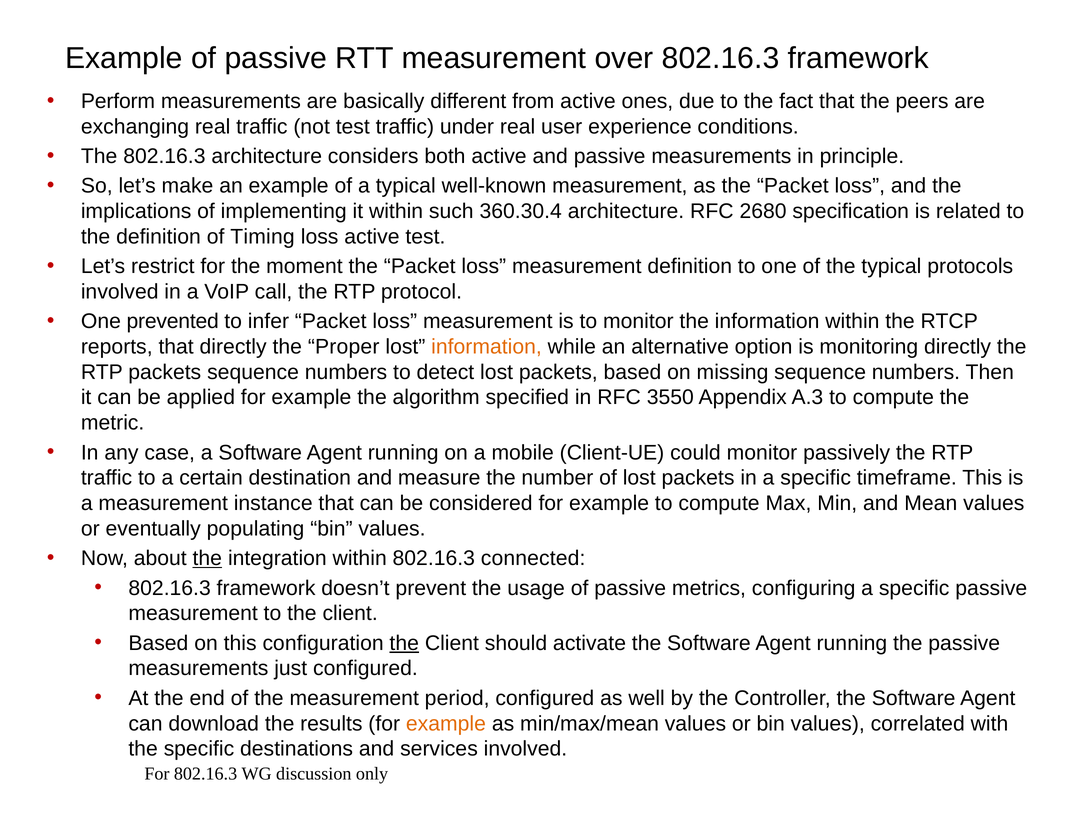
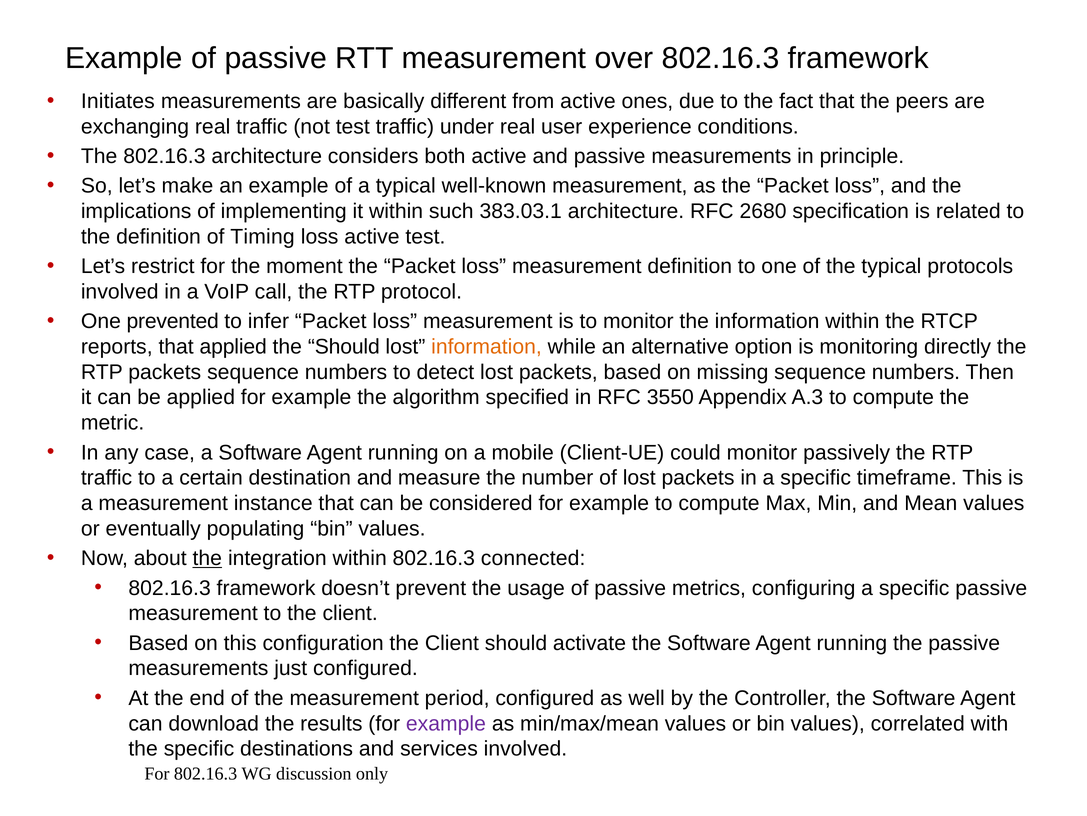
Perform: Perform -> Initiates (118, 101)
360.30.4: 360.30.4 -> 383.03.1 (521, 211)
that directly: directly -> applied (233, 346)
the Proper: Proper -> Should (344, 346)
the underline: present -> none (404, 642)
example colour: orange -> purple (446, 723)
